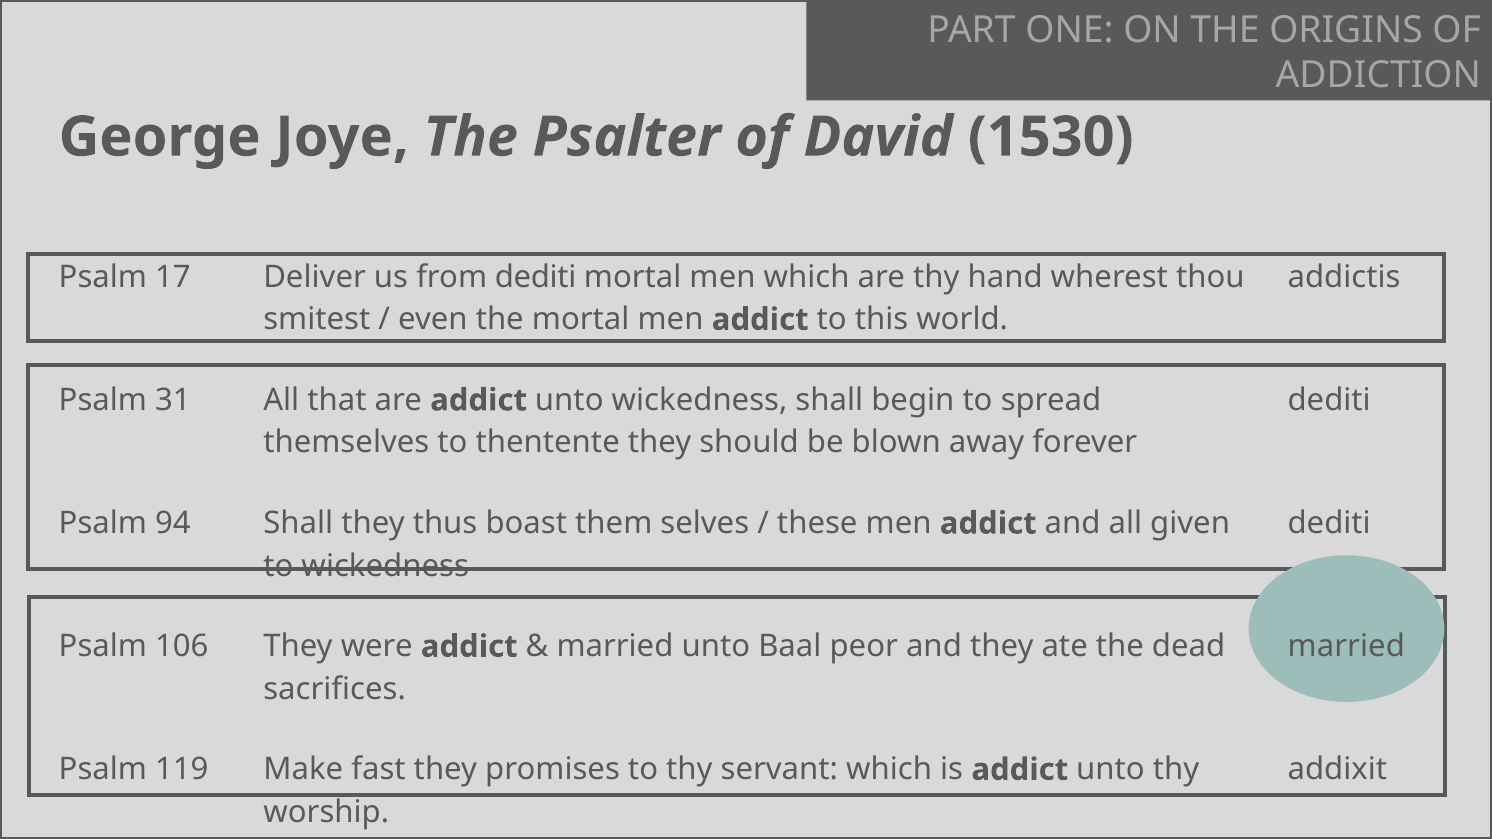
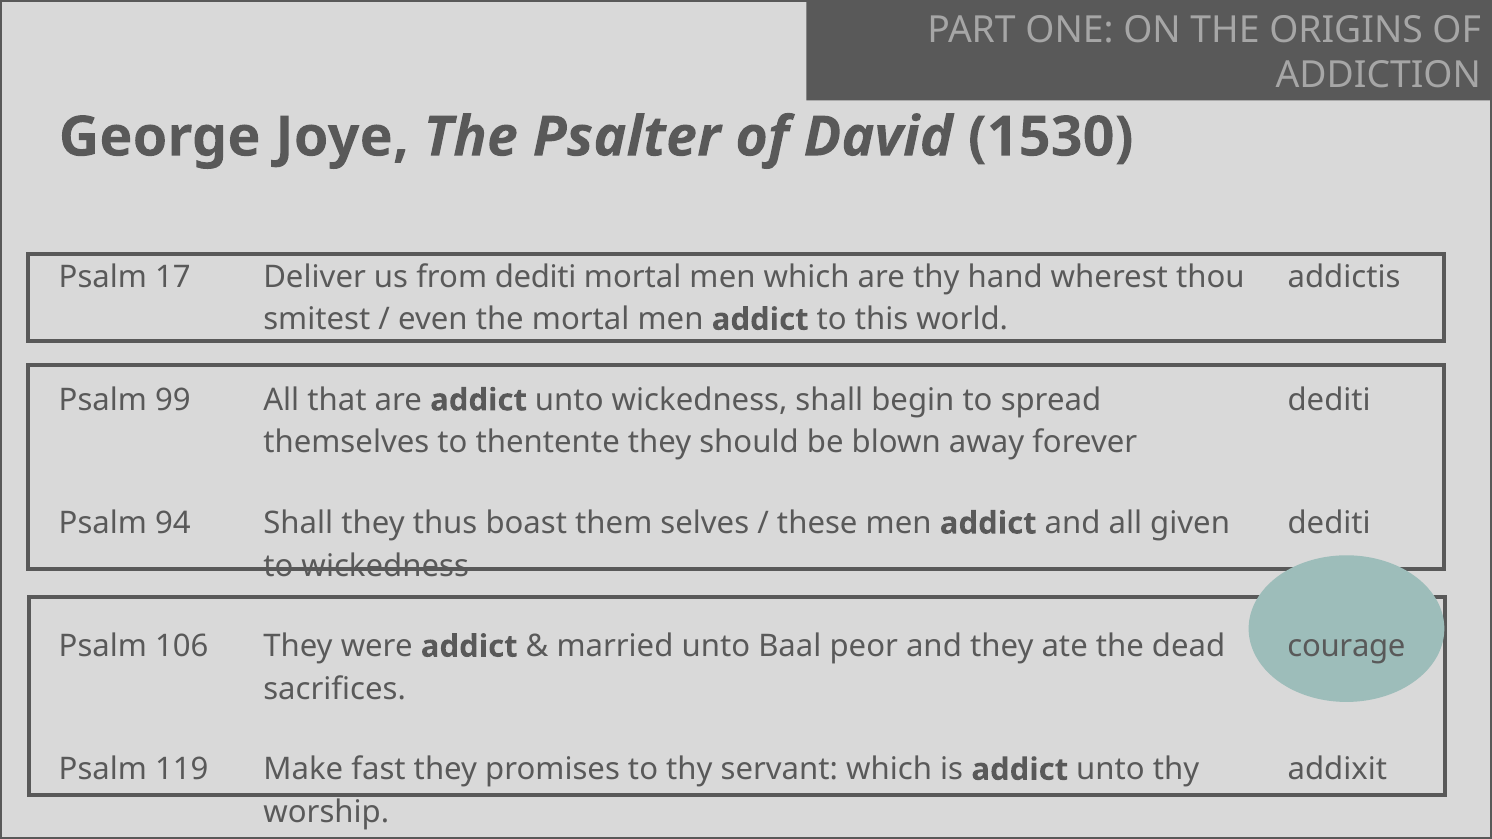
31: 31 -> 99 (173, 400)
married: married -> courage (1346, 647)
